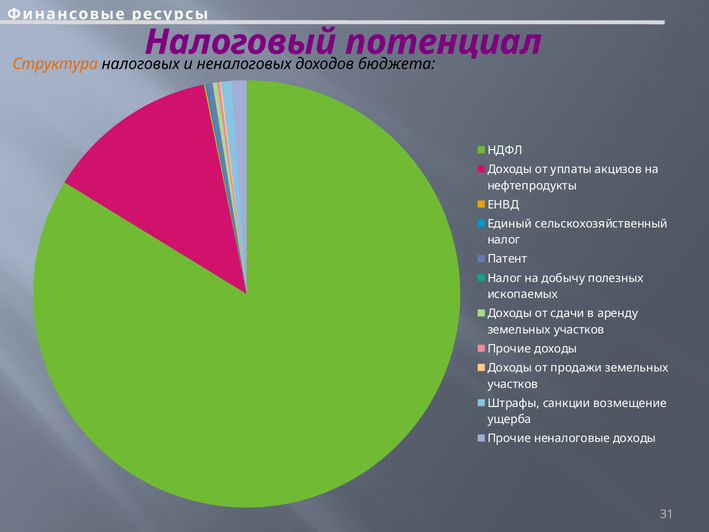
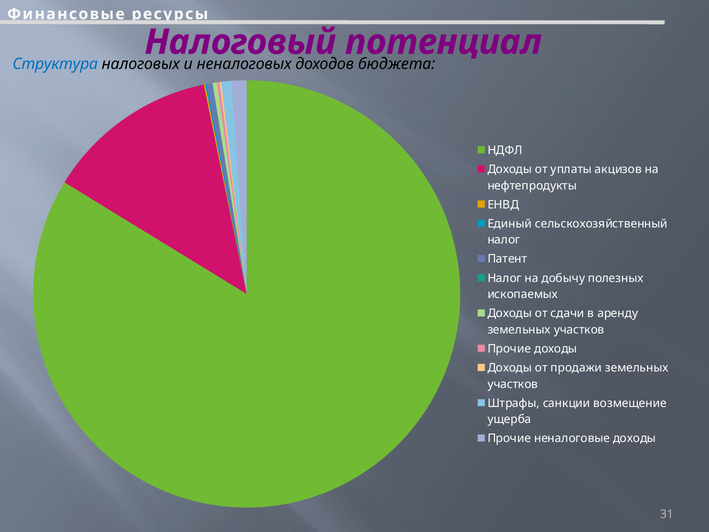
Структура colour: orange -> blue (55, 64)
